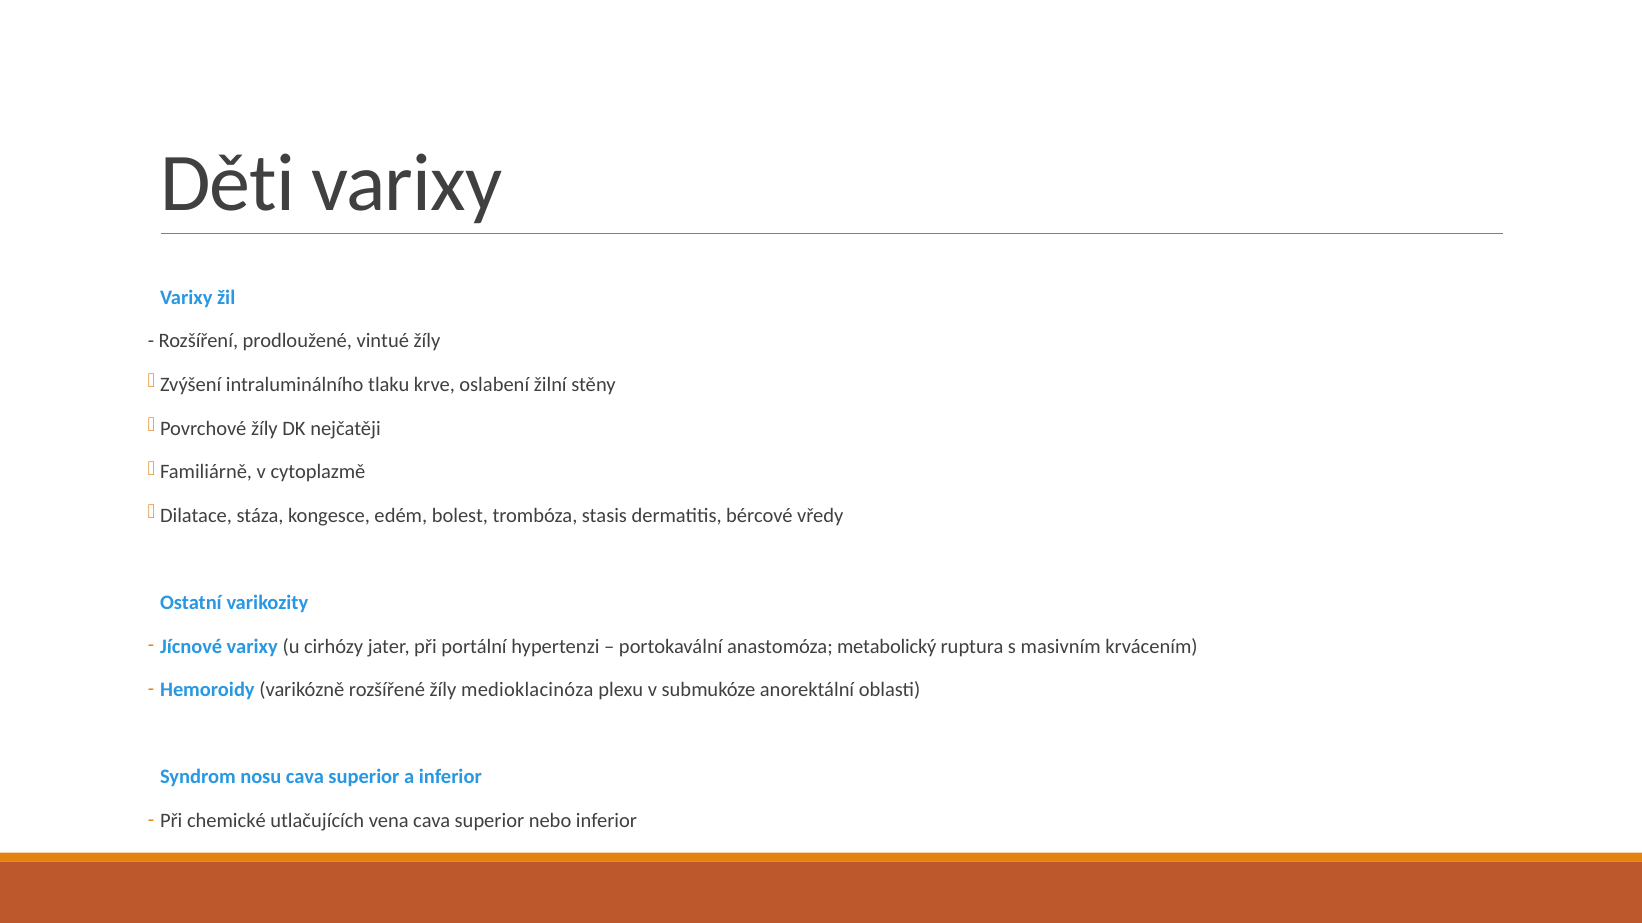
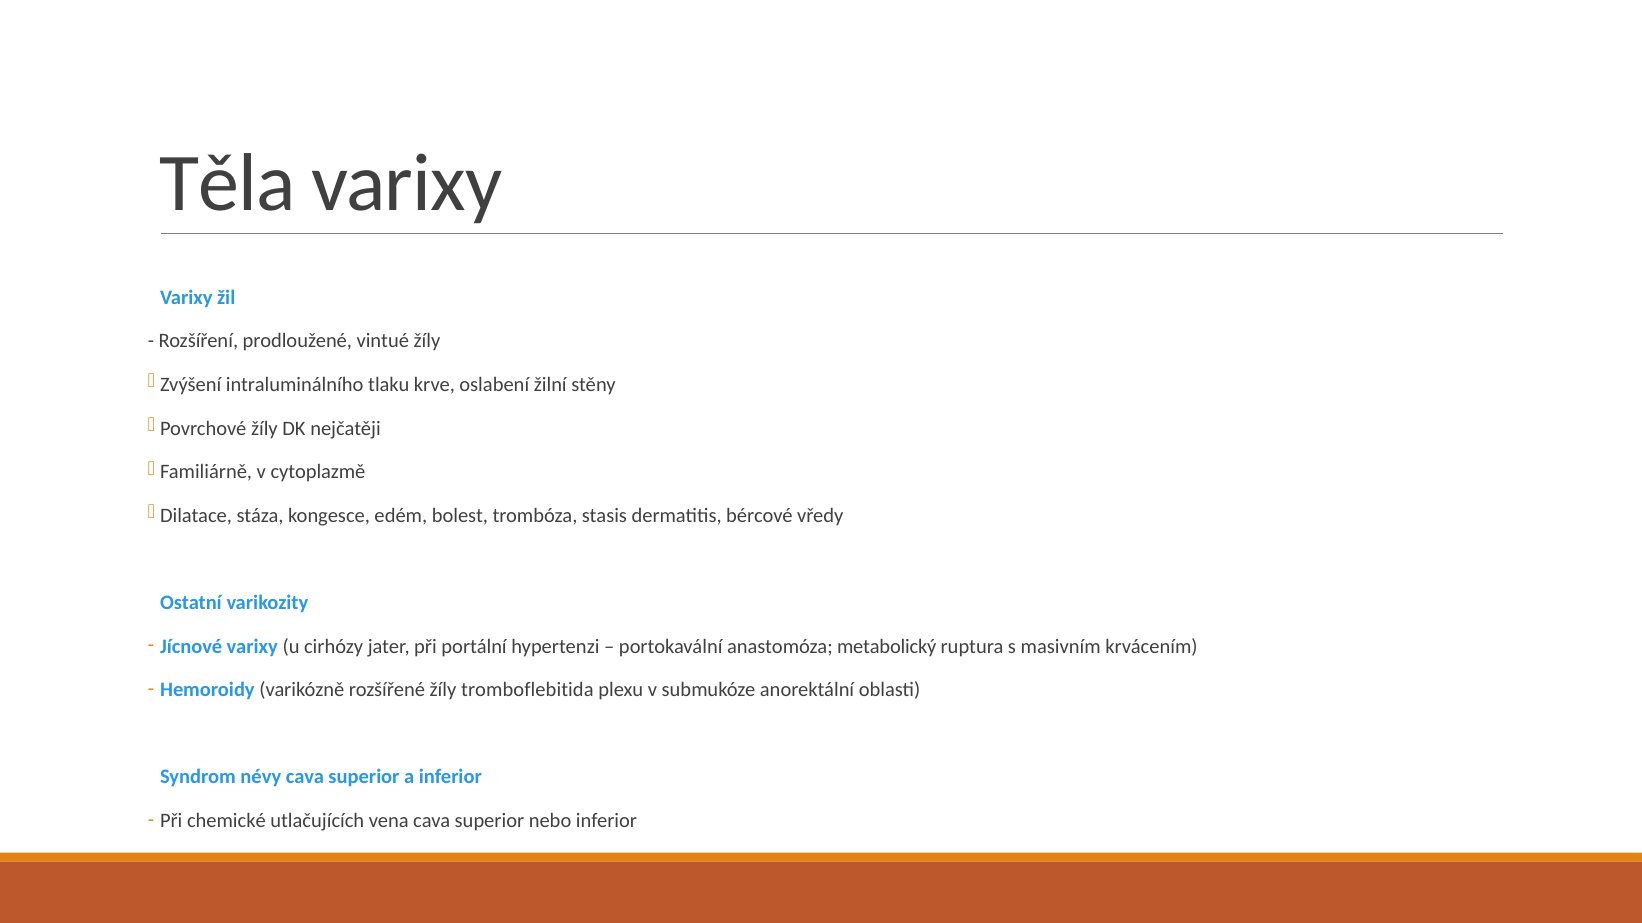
Děti: Děti -> Těla (228, 184)
medioklacinóza: medioklacinóza -> tromboflebitida (527, 690)
nosu: nosu -> névy (261, 778)
